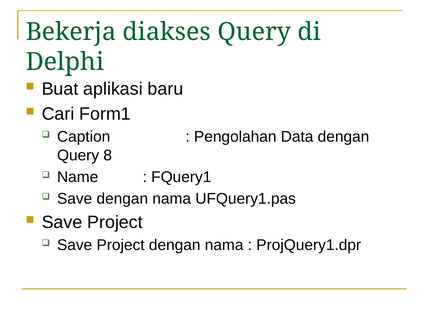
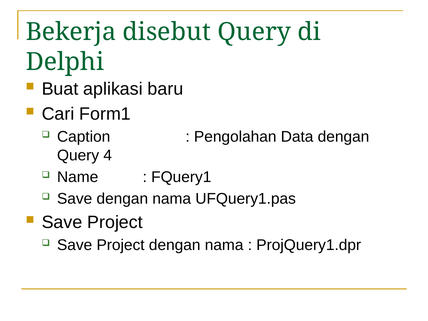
diakses: diakses -> disebut (167, 32)
8: 8 -> 4 (108, 155)
